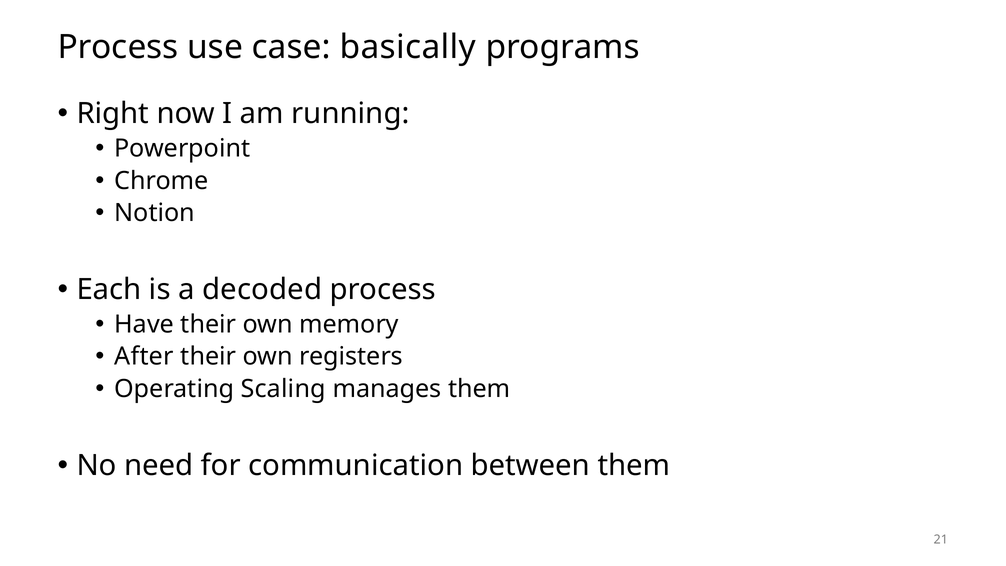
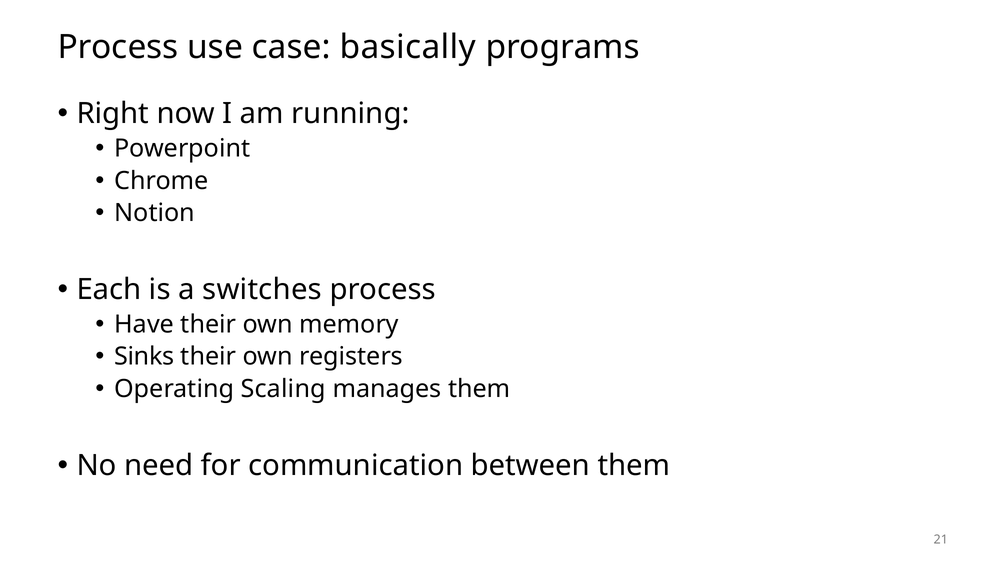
decoded: decoded -> switches (262, 290)
After: After -> Sinks (144, 357)
